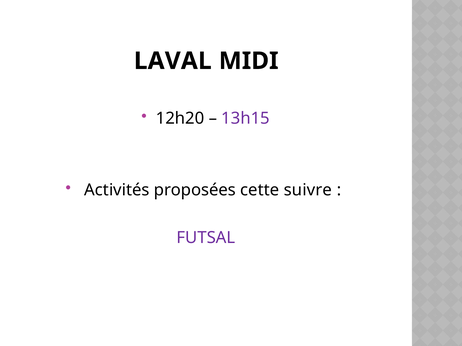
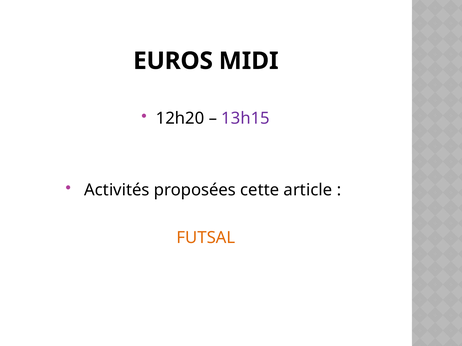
LAVAL: LAVAL -> EUROS (173, 61)
suivre: suivre -> article (308, 190)
FUTSAL colour: purple -> orange (206, 238)
